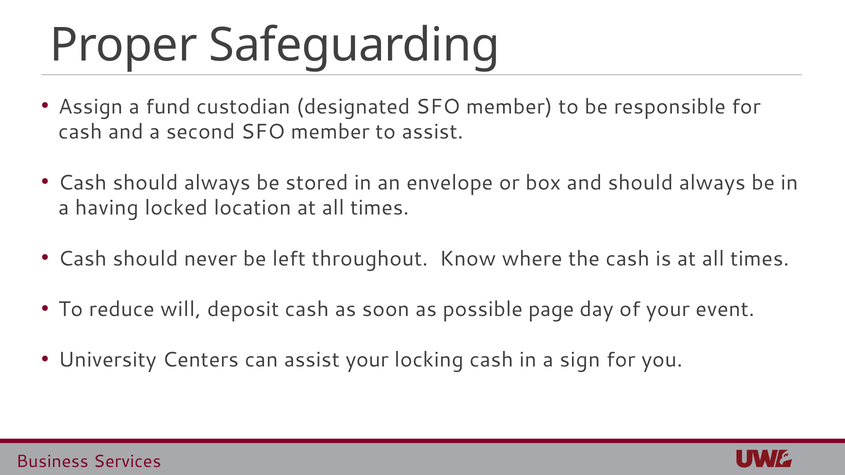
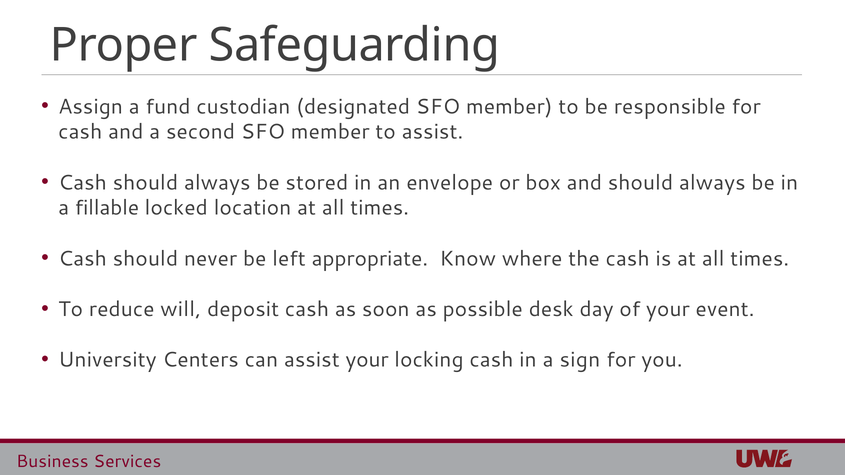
having: having -> fillable (107, 208)
throughout: throughout -> appropriate (370, 259)
page: page -> desk (551, 309)
